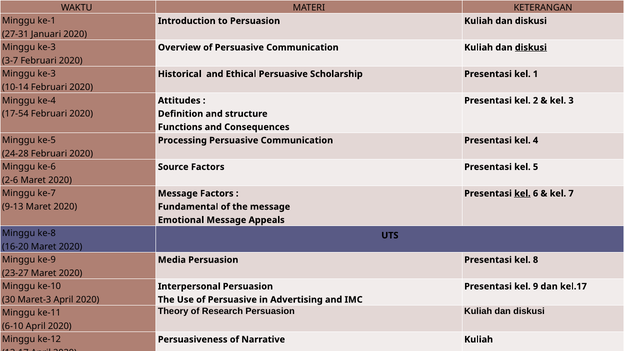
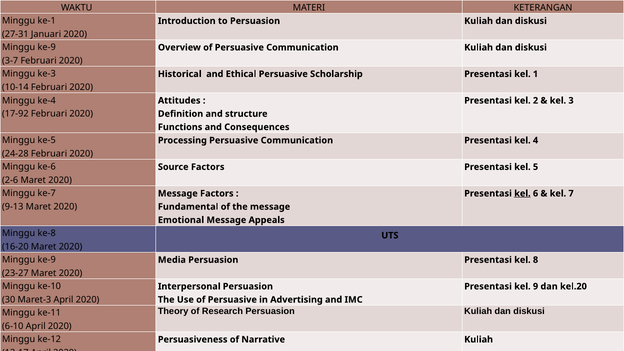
ke-3: ke-3 -> ke-9 (47, 47)
diskusi underline: present -> none (531, 47)
17-54: 17-54 -> 17-92 (15, 114)
kel.17: kel.17 -> kel.20 (573, 286)
